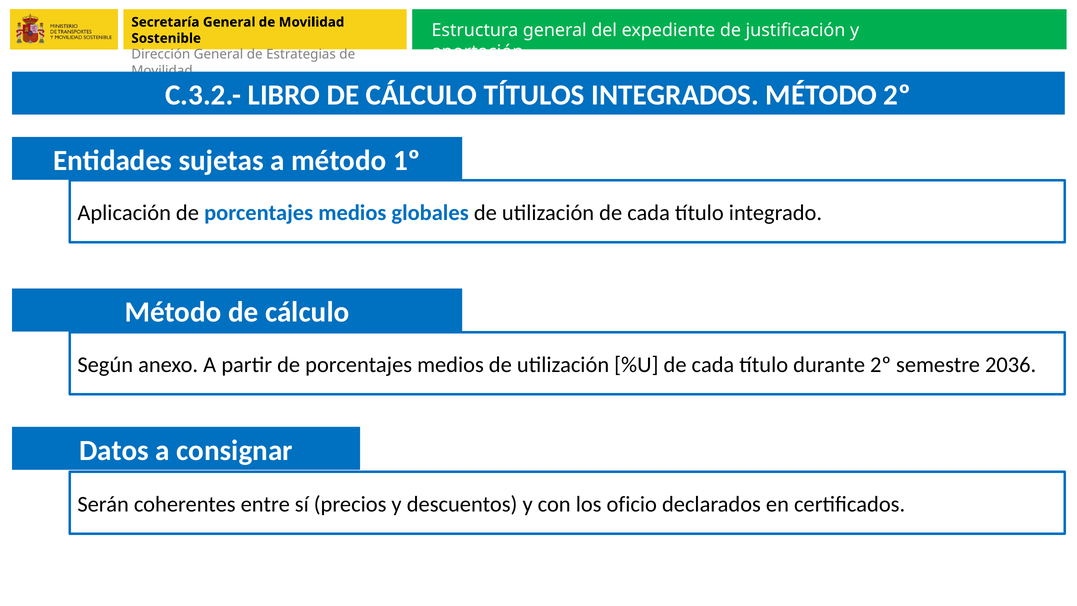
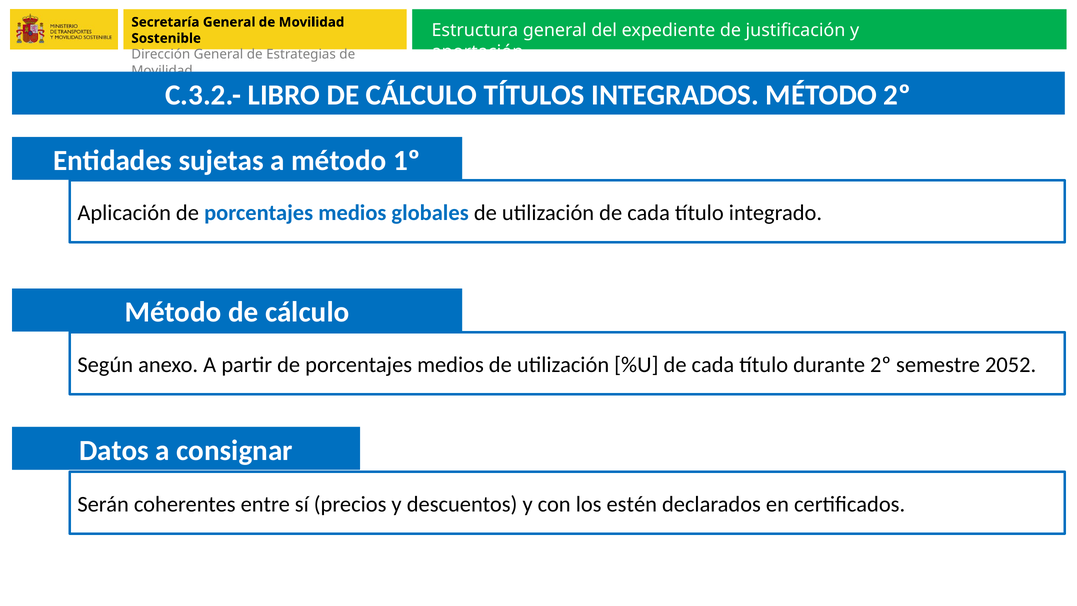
2036: 2036 -> 2052 (1011, 365)
oficio: oficio -> estén (632, 504)
